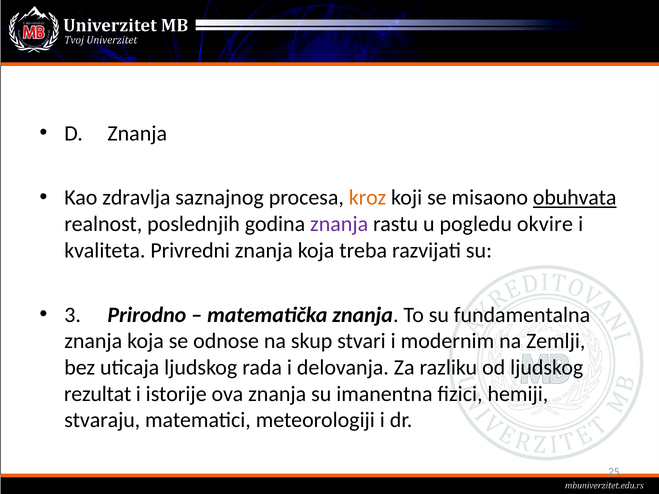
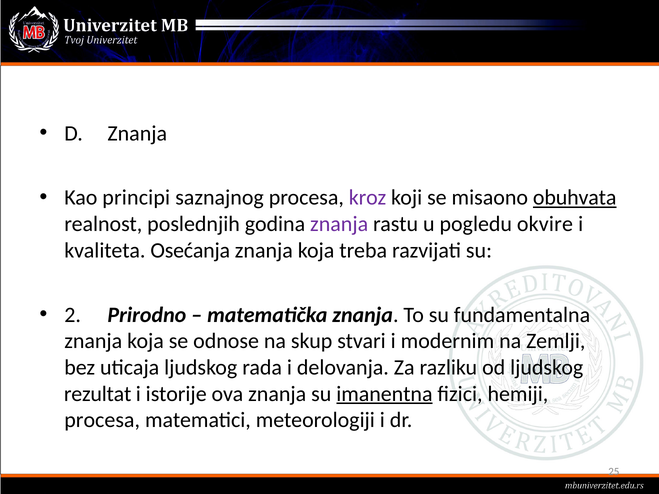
zdravlja: zdravlja -> principi (136, 198)
kroz colour: orange -> purple (368, 198)
Privredni: Privredni -> Osećanja (190, 251)
3: 3 -> 2 (73, 315)
imanentna underline: none -> present (384, 394)
stvaraju: stvaraju -> procesa (102, 420)
